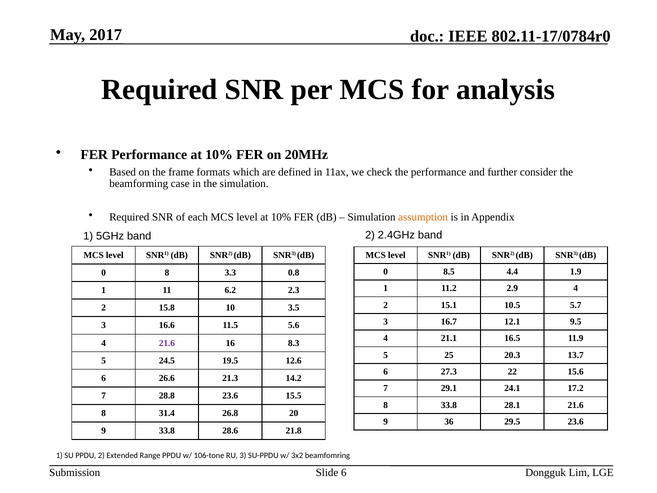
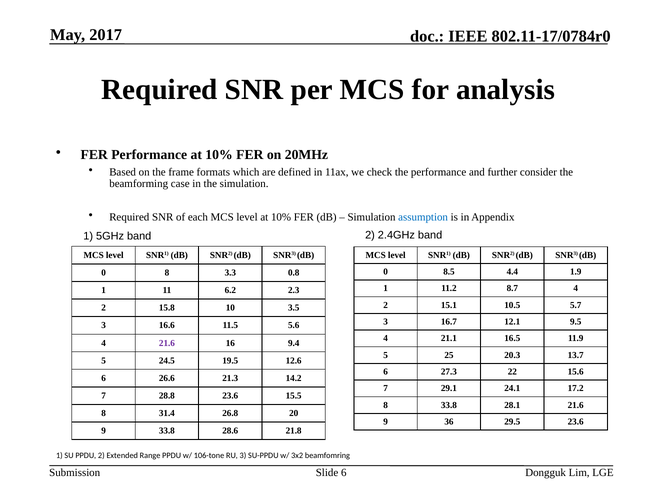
assumption colour: orange -> blue (423, 217)
2.9: 2.9 -> 8.7 (512, 288)
8.3: 8.3 -> 9.4 (294, 343)
